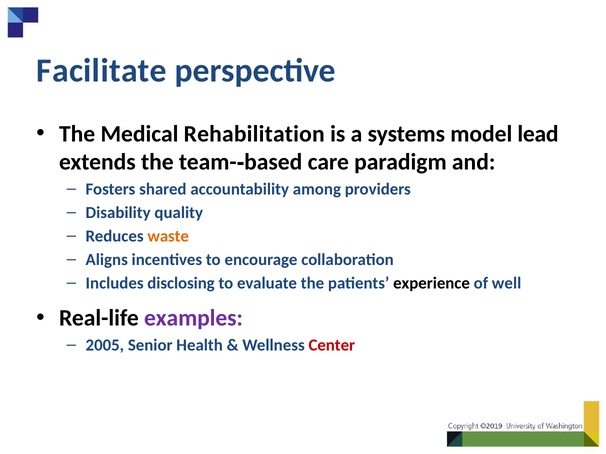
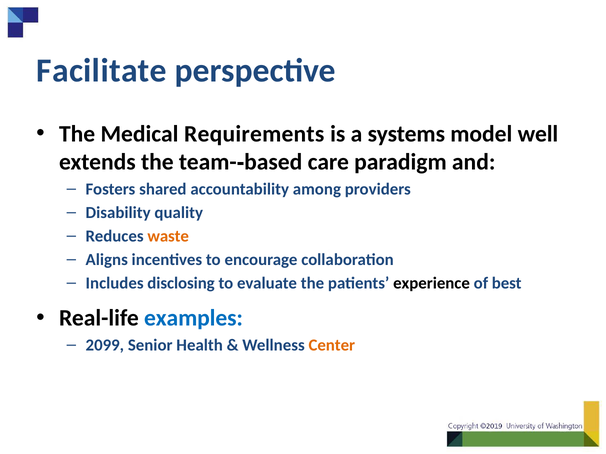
Rehabilitation: Rehabilitation -> Requirements (254, 134)
lead: lead -> well (538, 134)
well: well -> best (507, 284)
examples colour: purple -> blue (194, 318)
2005: 2005 -> 2099 (105, 346)
Center colour: red -> orange (332, 346)
